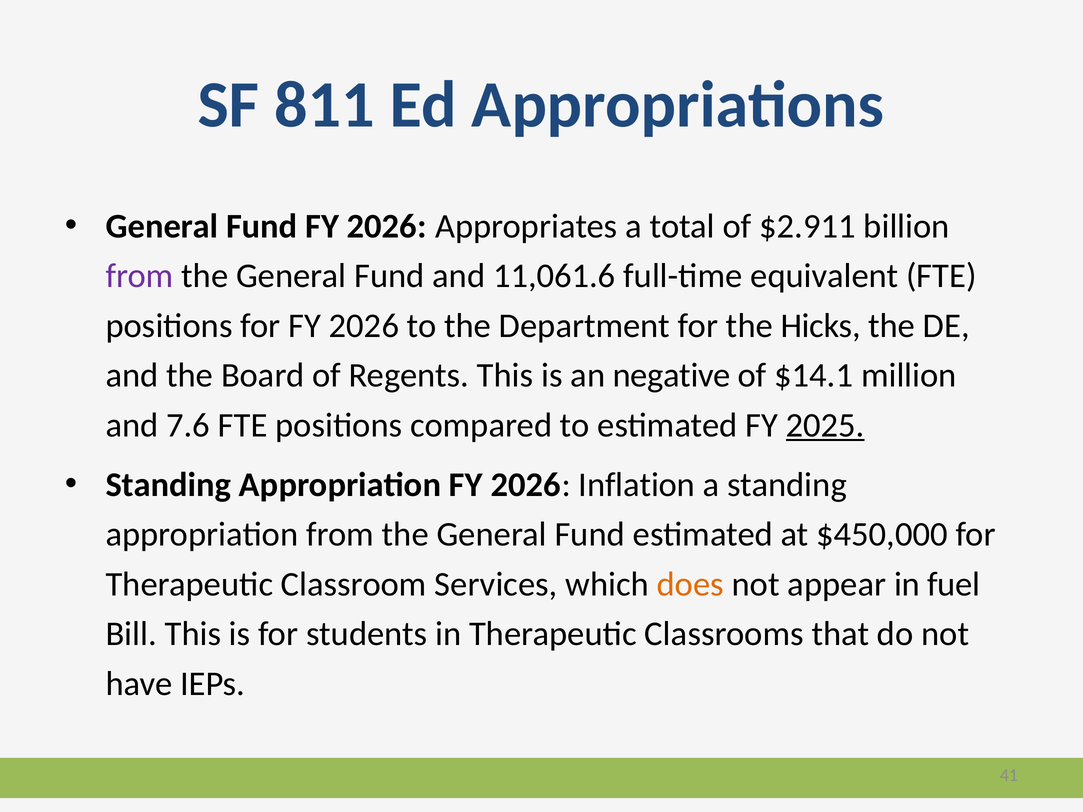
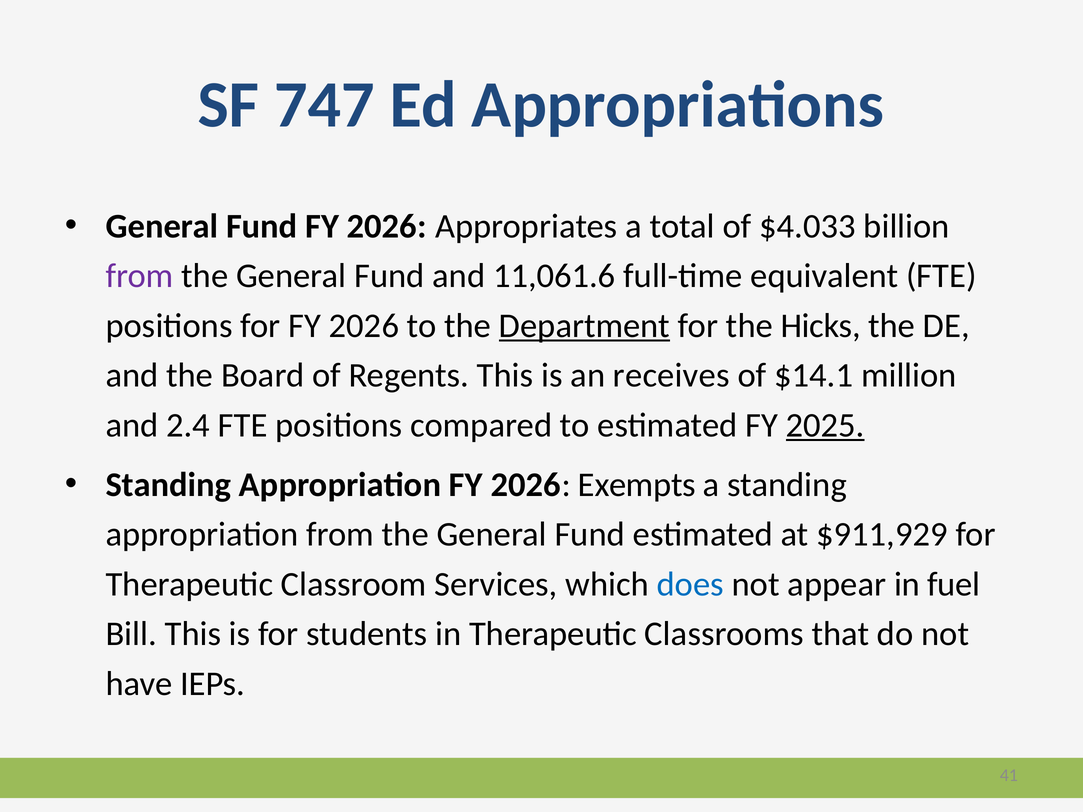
811: 811 -> 747 (324, 105)
$2.911: $2.911 -> $4.033 (807, 226)
Department underline: none -> present (585, 326)
negative: negative -> receives (671, 376)
7.6: 7.6 -> 2.4 (188, 425)
Inflation: Inflation -> Exempts (637, 485)
$450,000: $450,000 -> $911,929 (882, 535)
does colour: orange -> blue (690, 584)
